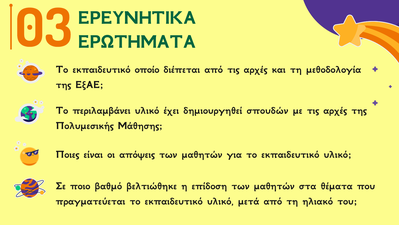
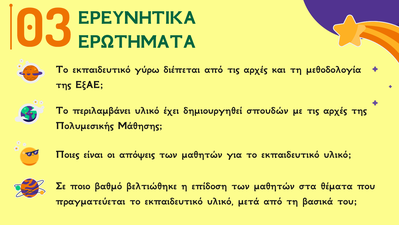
οποίο: οποίο -> γύρω (147, 69)
ηλιακό: ηλιακό -> βασικά (318, 201)
